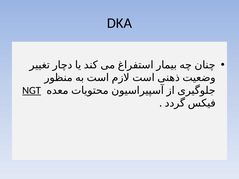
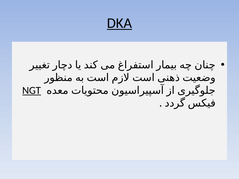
DKA underline: none -> present (119, 23)
